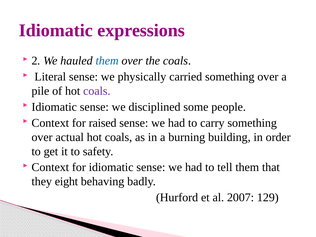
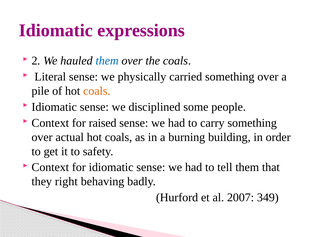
coals colour: purple -> orange (97, 91)
eight: eight -> right (66, 182)
129: 129 -> 349 (268, 198)
